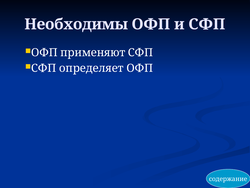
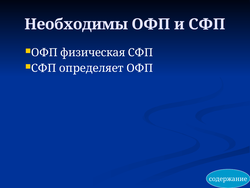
применяют: применяют -> физическая (93, 52)
